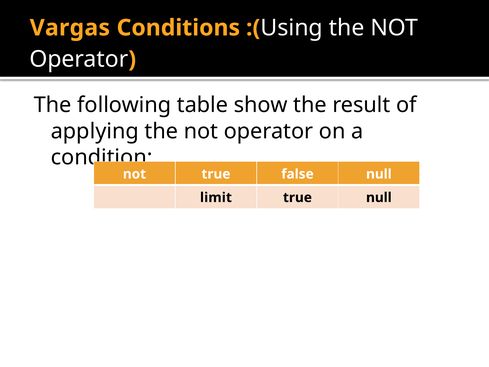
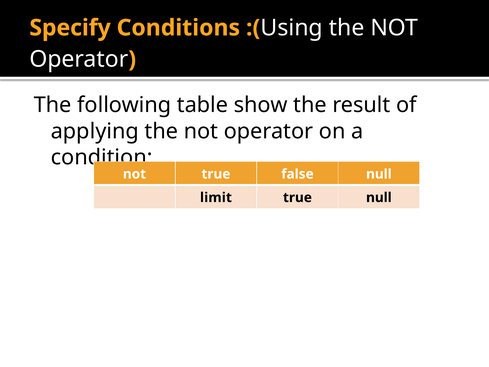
Vargas: Vargas -> Specify (70, 28)
